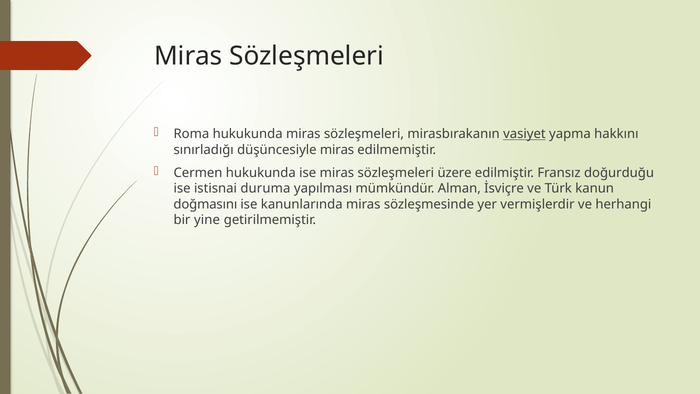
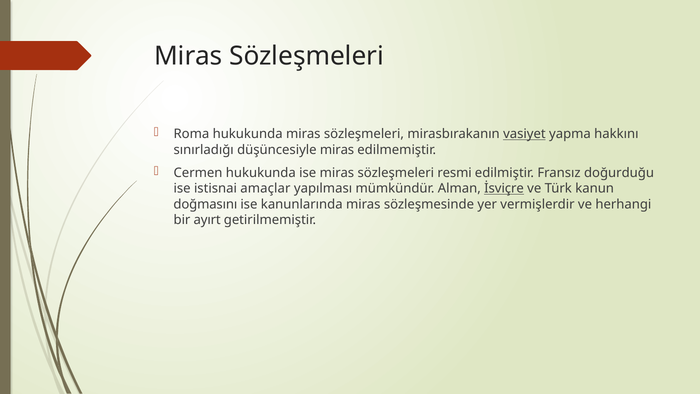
üzere: üzere -> resmi (455, 173)
duruma: duruma -> amaçlar (265, 188)
İsviçre underline: none -> present (504, 188)
yine: yine -> ayırt (207, 220)
